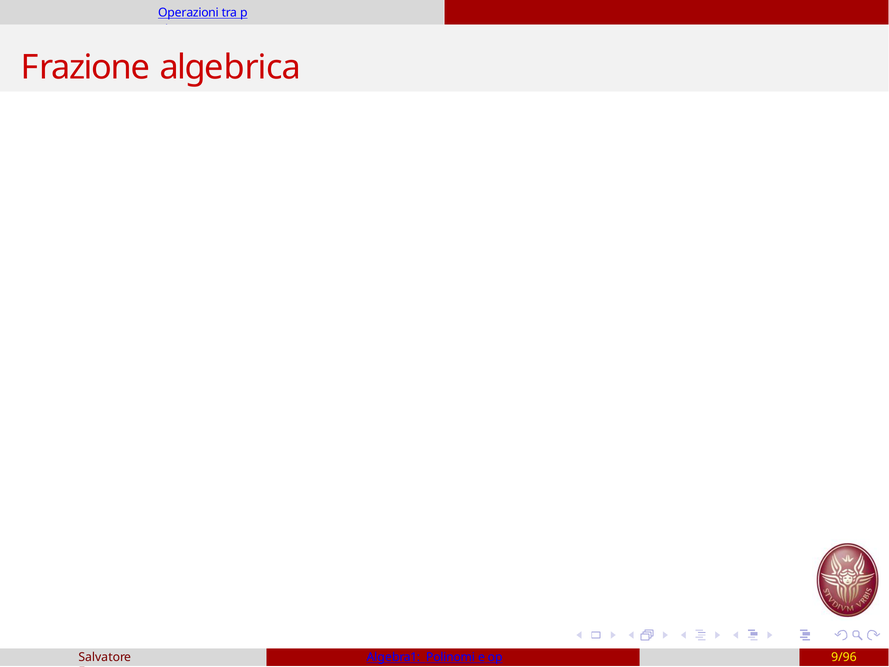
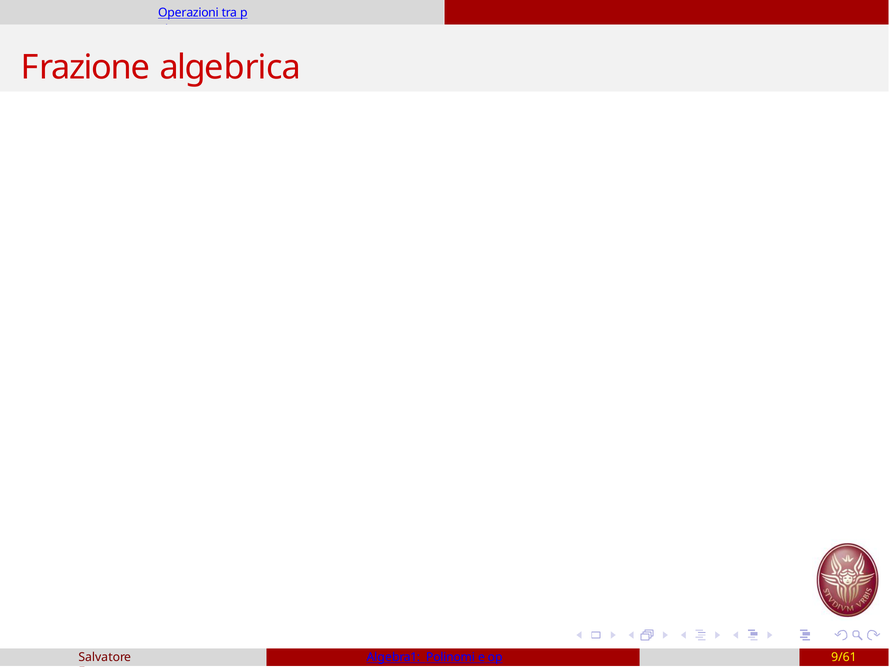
9/96: 9/96 -> 9/61 (844, 658)
